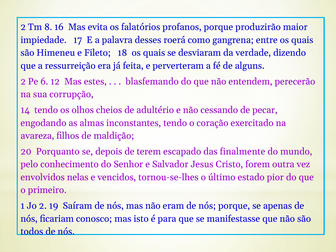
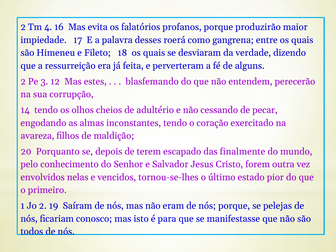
8: 8 -> 4 (48, 27)
6: 6 -> 3 (44, 81)
apenas: apenas -> pelejas (278, 206)
